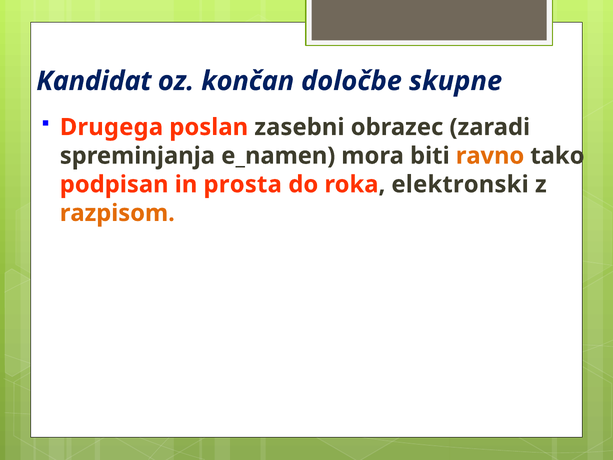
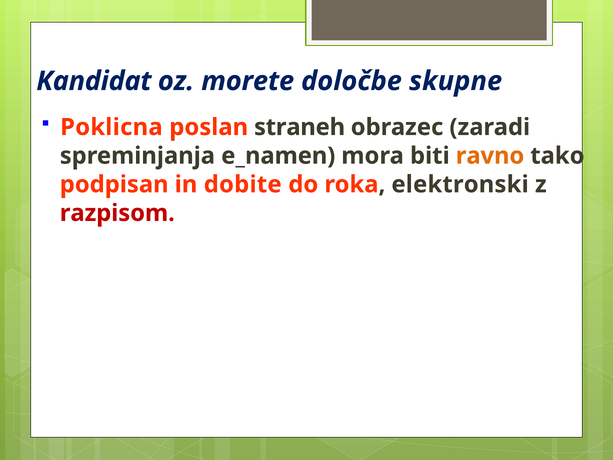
končan: končan -> morete (248, 81)
Drugega: Drugega -> Poklicna (111, 127)
zasebni: zasebni -> straneh (300, 127)
prosta: prosta -> dobite (243, 184)
razpisom colour: orange -> red (117, 213)
